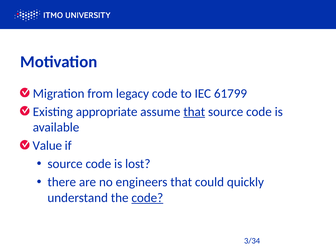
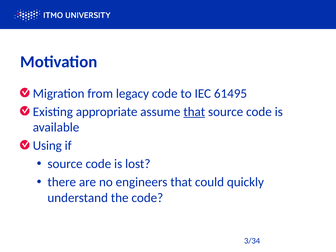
61799: 61799 -> 61495 (231, 93)
Value: Value -> Using (47, 146)
code underline: present -> none (147, 198)
